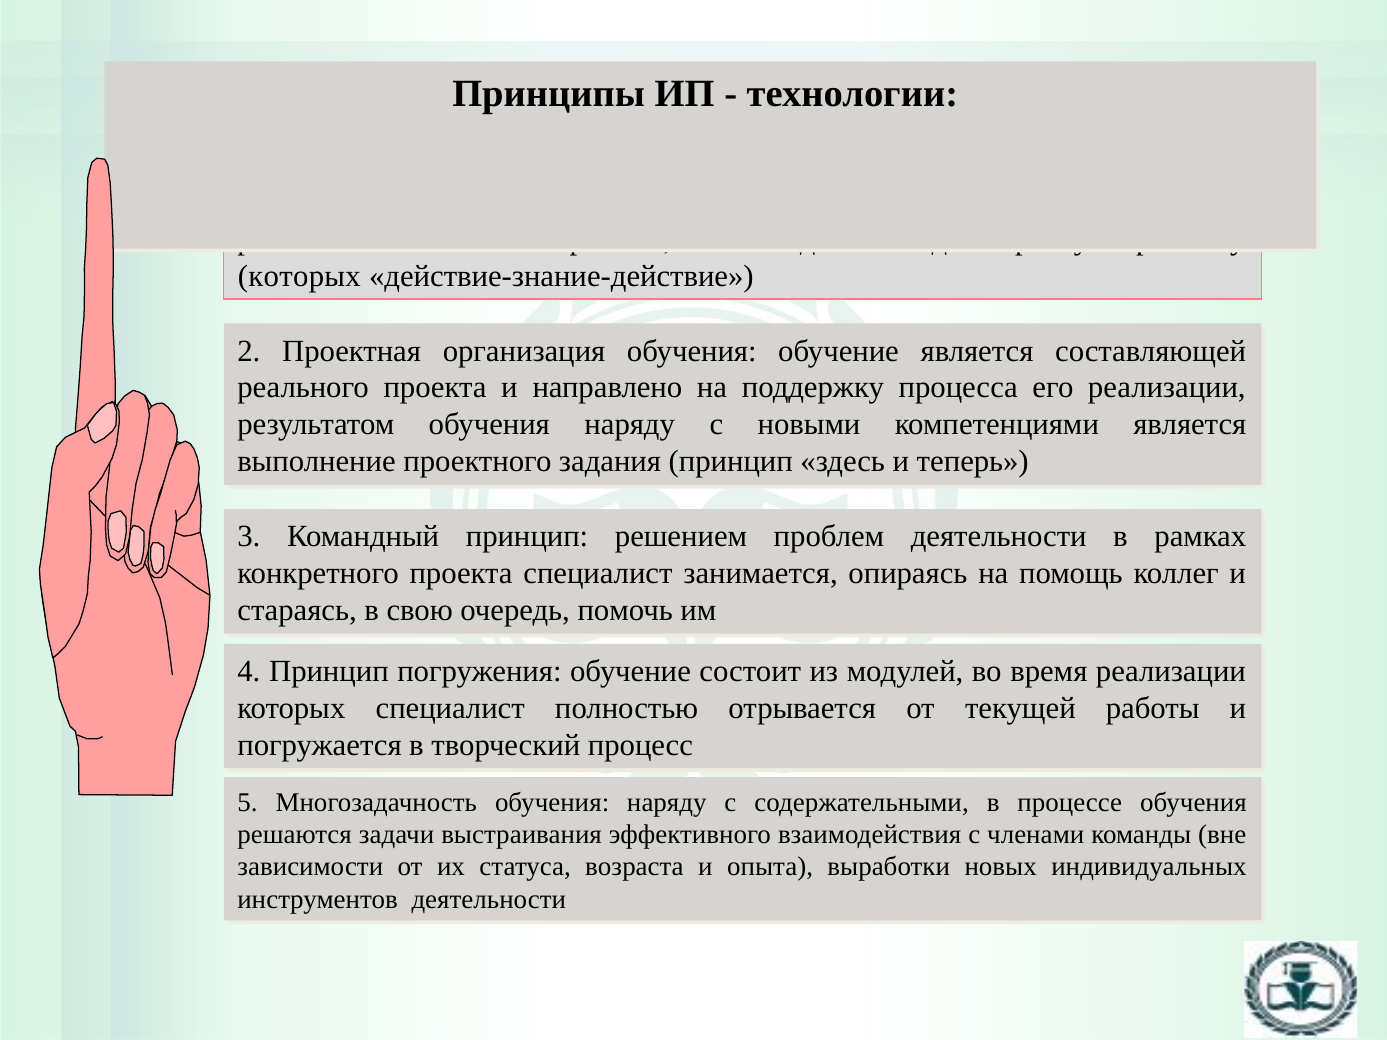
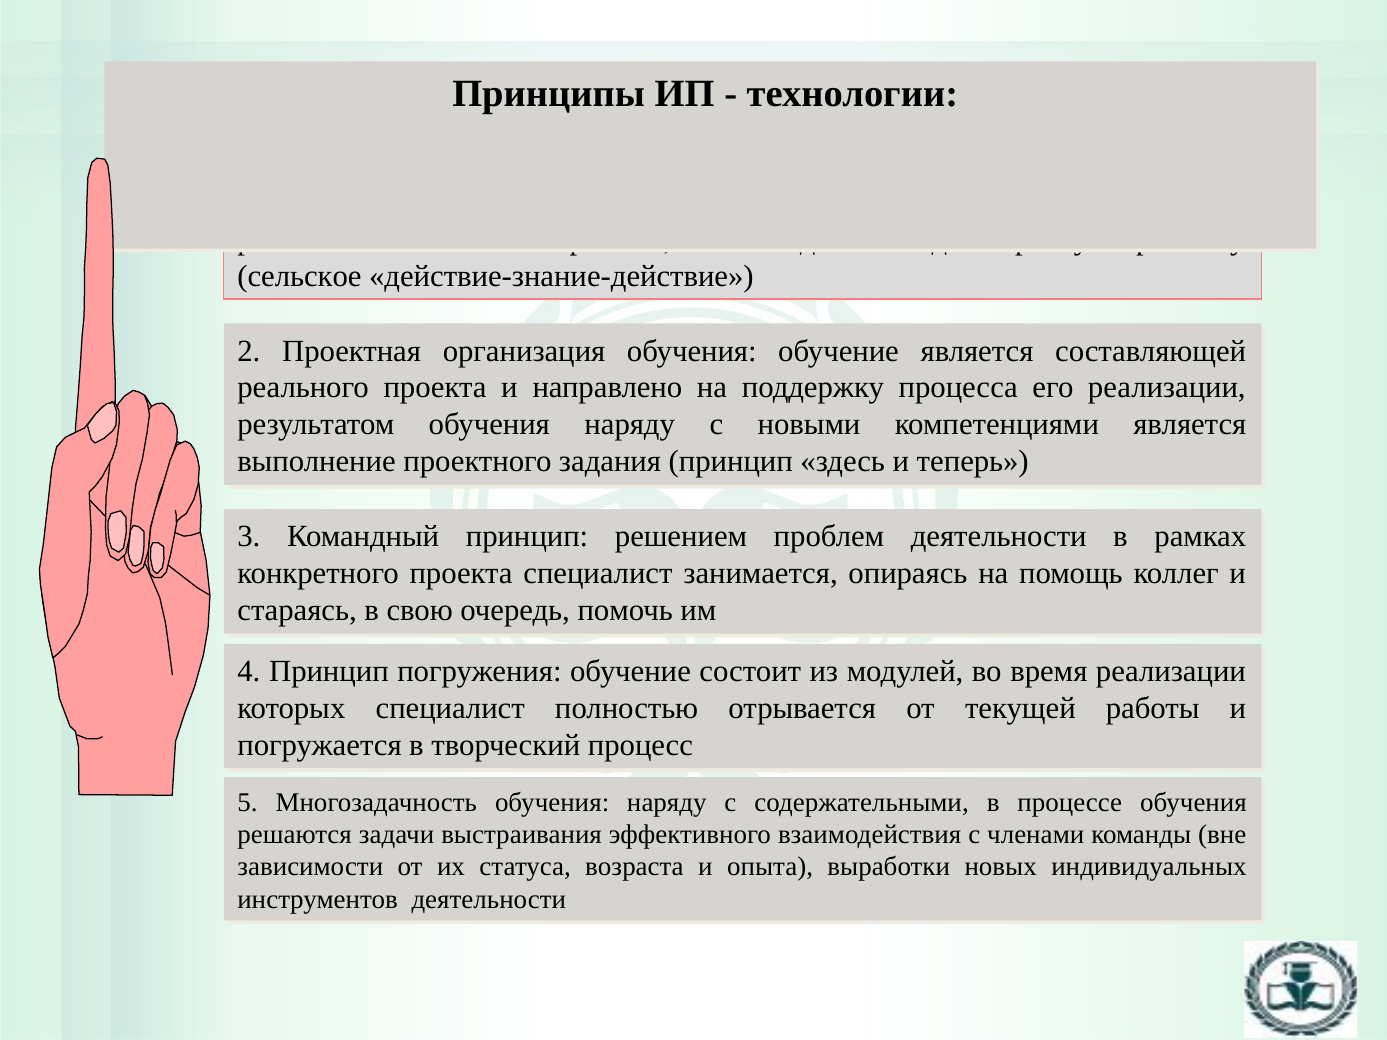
которых: которых -> сельское (299, 276)
